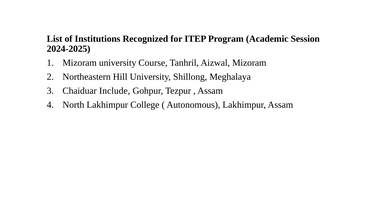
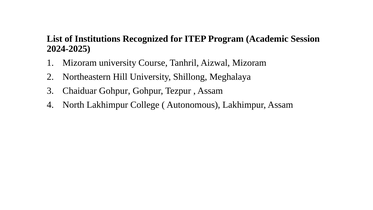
Chaiduar Include: Include -> Gohpur (115, 91)
